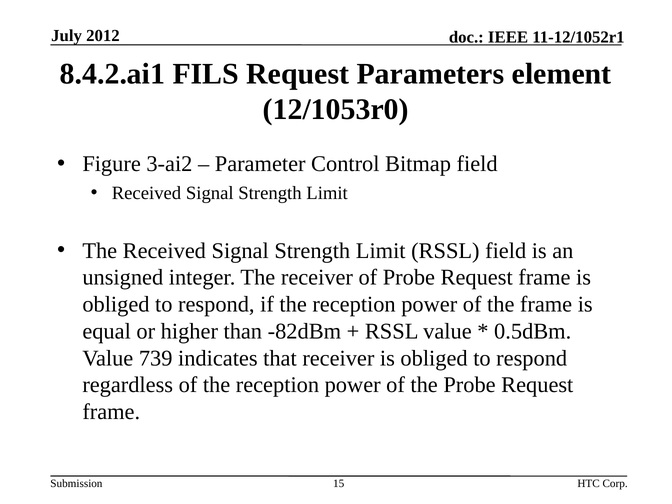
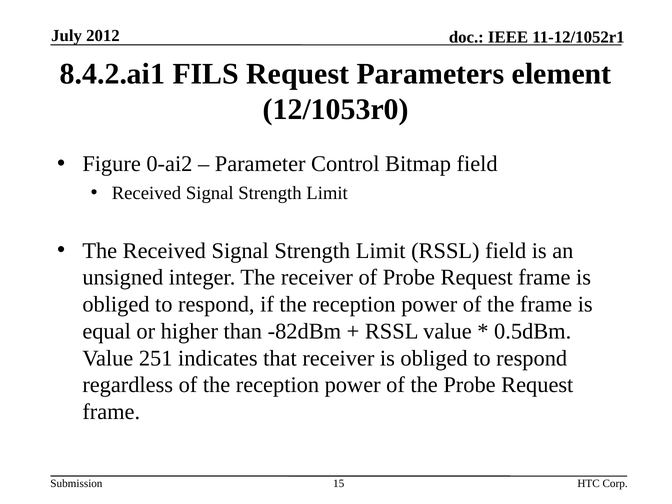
3-ai2: 3-ai2 -> 0-ai2 (169, 164)
739: 739 -> 251 (156, 358)
